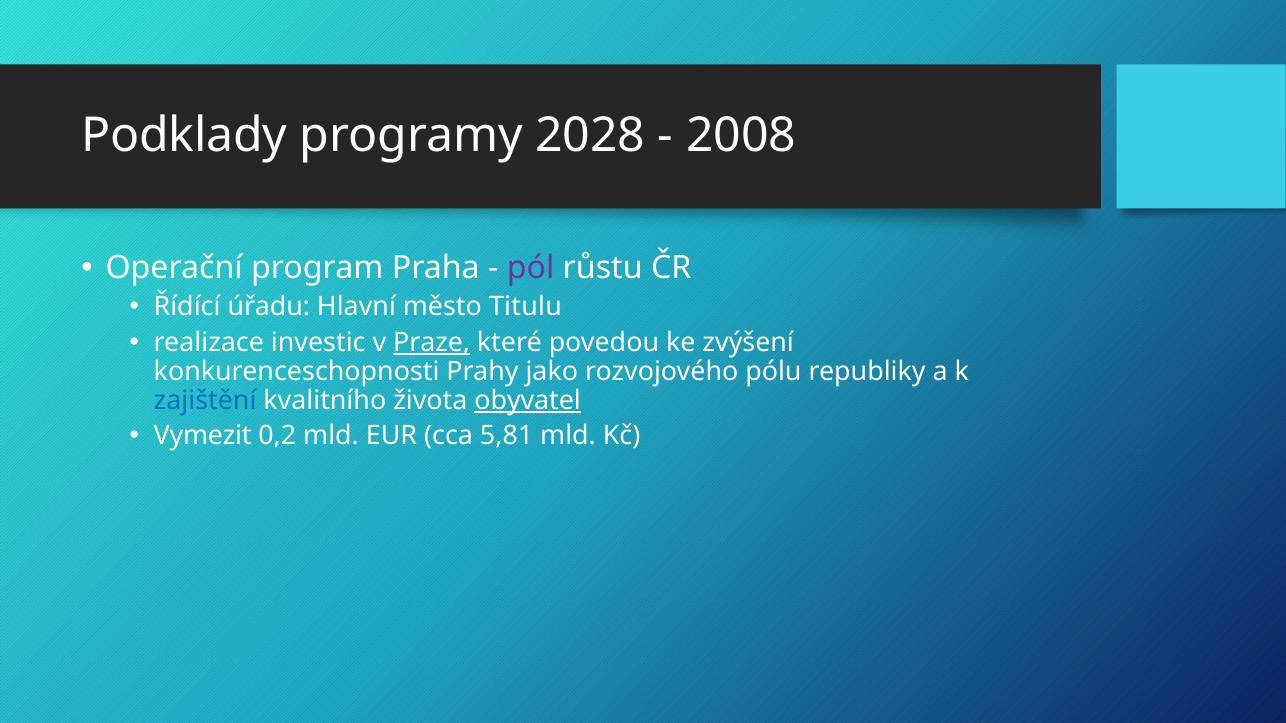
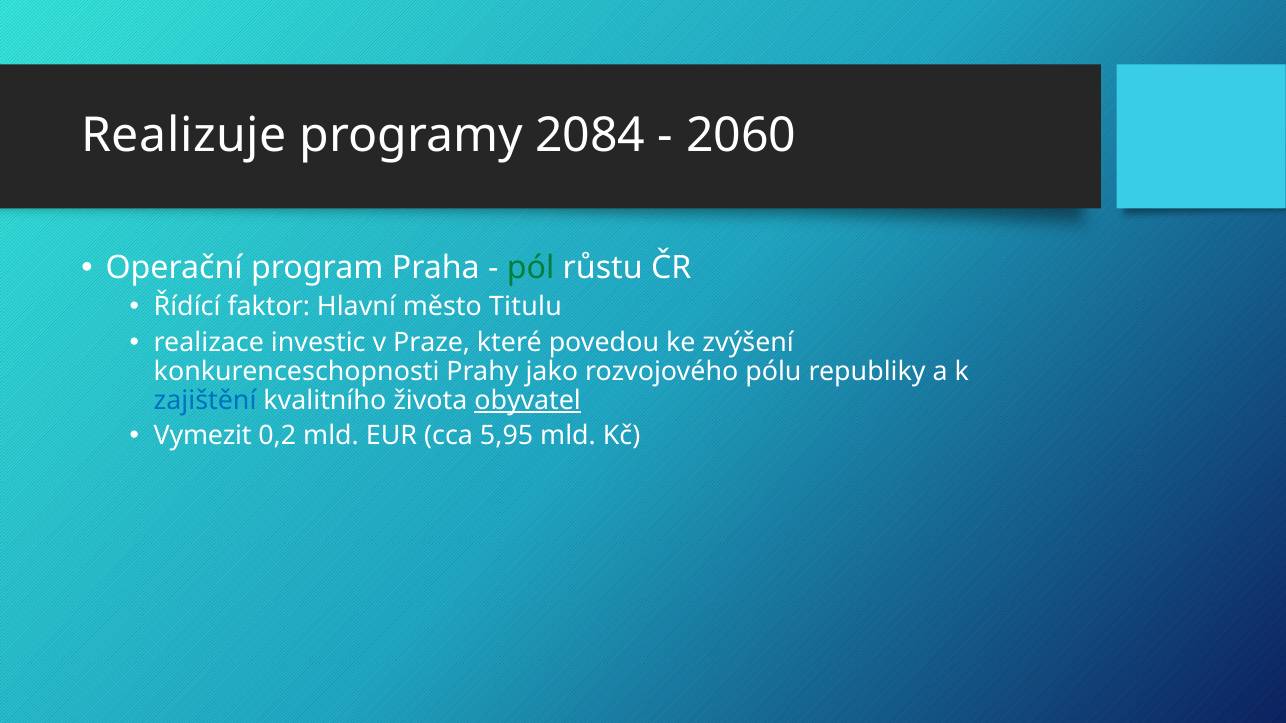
Podklady: Podklady -> Realizuje (184, 136)
2028: 2028 -> 2084 (590, 136)
2008: 2008 -> 2060 (741, 136)
pól colour: purple -> green (531, 268)
úřadu: úřadu -> faktor (269, 307)
Praze underline: present -> none (432, 343)
5,81: 5,81 -> 5,95 (507, 436)
